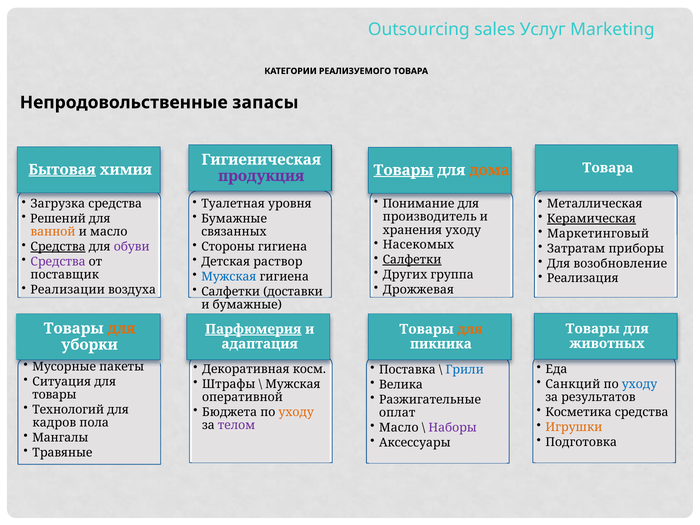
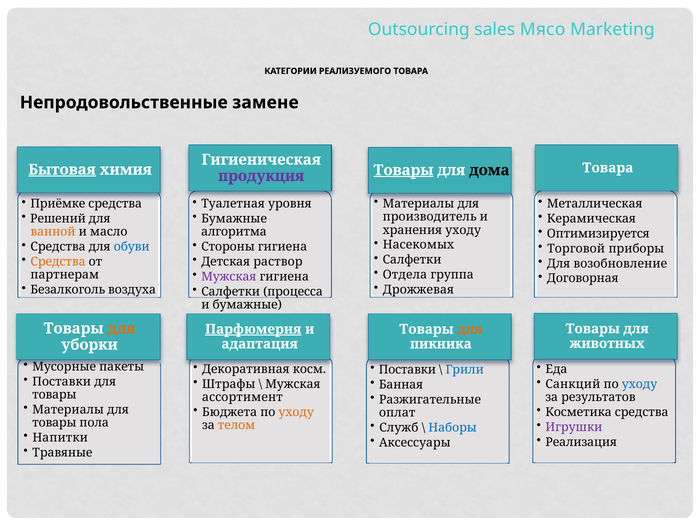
Услуг: Услуг -> Мясо (543, 30)
запасы: запасы -> замене (265, 102)
дома colour: orange -> black (489, 170)
Понимание: Понимание -> Материалы (418, 204)
Загрузка: Загрузка -> Приёмке (58, 204)
Керамическая underline: present -> none (591, 219)
Маркетинговый: Маркетинговый -> Оптимизируется (598, 234)
связанных: связанных -> алгоритма (234, 232)
Средства underline: present -> none (58, 247)
обуви colour: purple -> blue (132, 247)
Затратам: Затратам -> Торговой (576, 249)
Салфетки underline: present -> none (412, 260)
Средства colour: purple -> orange (58, 262)
Других: Других -> Отдела (405, 275)
Мужская colour: blue -> purple (229, 277)
поставщик: поставщик -> партнерам (65, 275)
Реализация: Реализация -> Договорная (583, 278)
Реализации: Реализации -> Безалкоголь (68, 290)
доставки: доставки -> процесса (293, 292)
Поставка: Поставка -> Поставки (407, 370)
Ситуация: Ситуация -> Поставки (62, 382)
Велика: Велика -> Банная (401, 385)
оперативной: оперативной -> ассортимент (242, 397)
Технологий: Технологий -> Материалы (68, 410)
кадров: кадров -> товары (54, 423)
Игрушки colour: orange -> purple (574, 427)
Масло: Масло -> Служб (399, 428)
Наборы colour: purple -> blue (453, 428)
телом colour: purple -> orange (237, 425)
Мангалы: Мангалы -> Напитки (60, 438)
Подготовка: Подготовка -> Реализация (581, 442)
